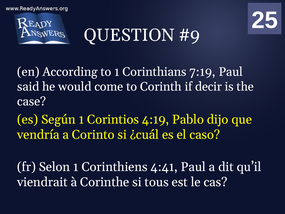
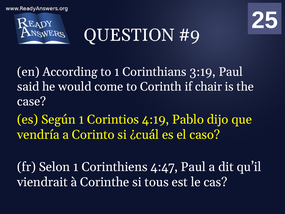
7:19: 7:19 -> 3:19 (203, 72)
decir: decir -> chair (209, 87)
4:41: 4:41 -> 4:47 (164, 167)
